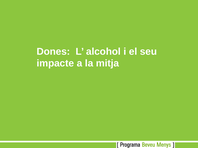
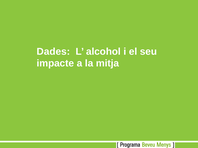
Dones: Dones -> Dades (53, 52)
